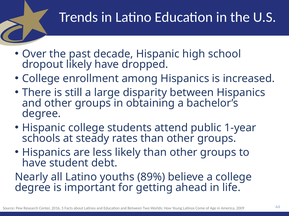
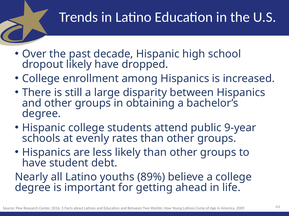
1-year: 1-year -> 9-year (240, 128)
steady: steady -> evenly (92, 139)
